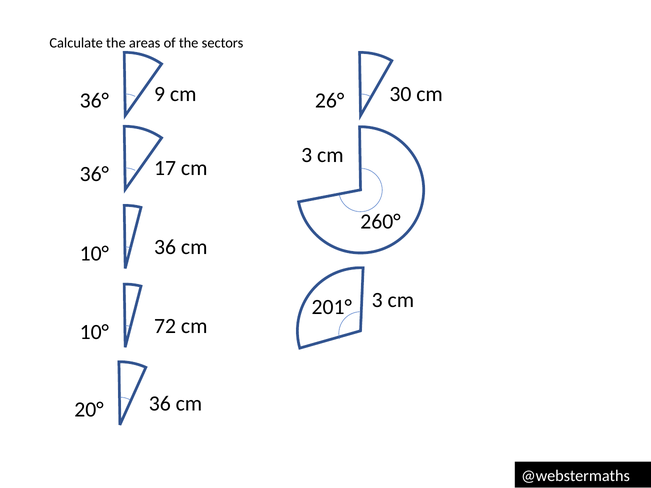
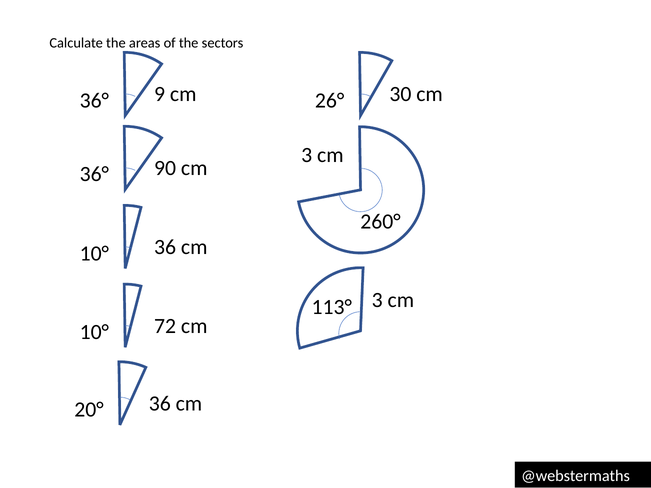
17: 17 -> 90 (165, 168)
201°: 201° -> 113° (332, 307)
